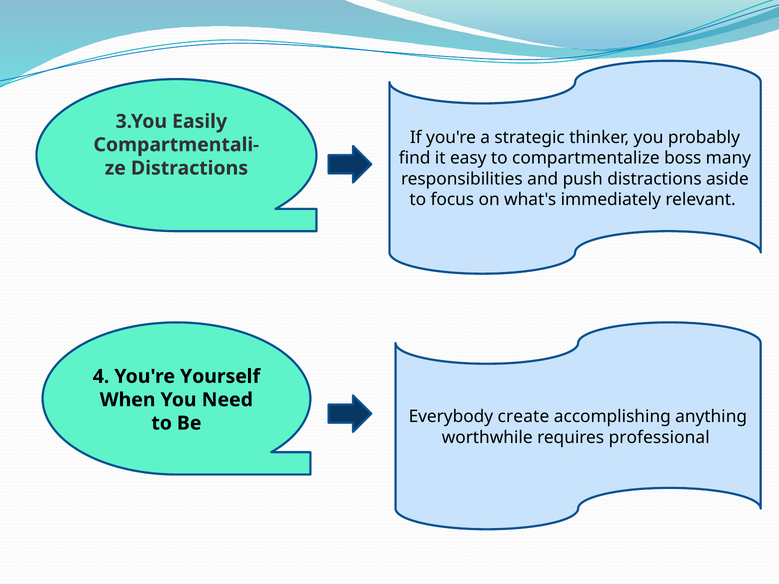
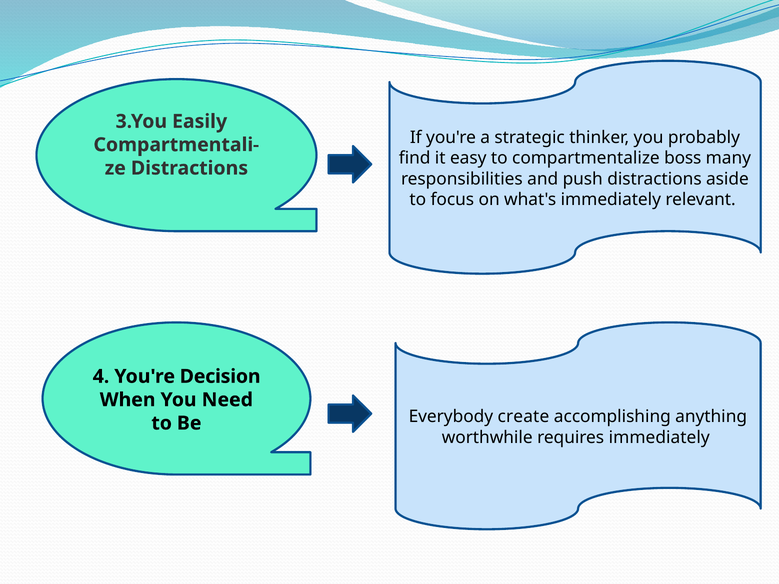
Yourself: Yourself -> Decision (220, 377)
requires professional: professional -> immediately (659, 438)
